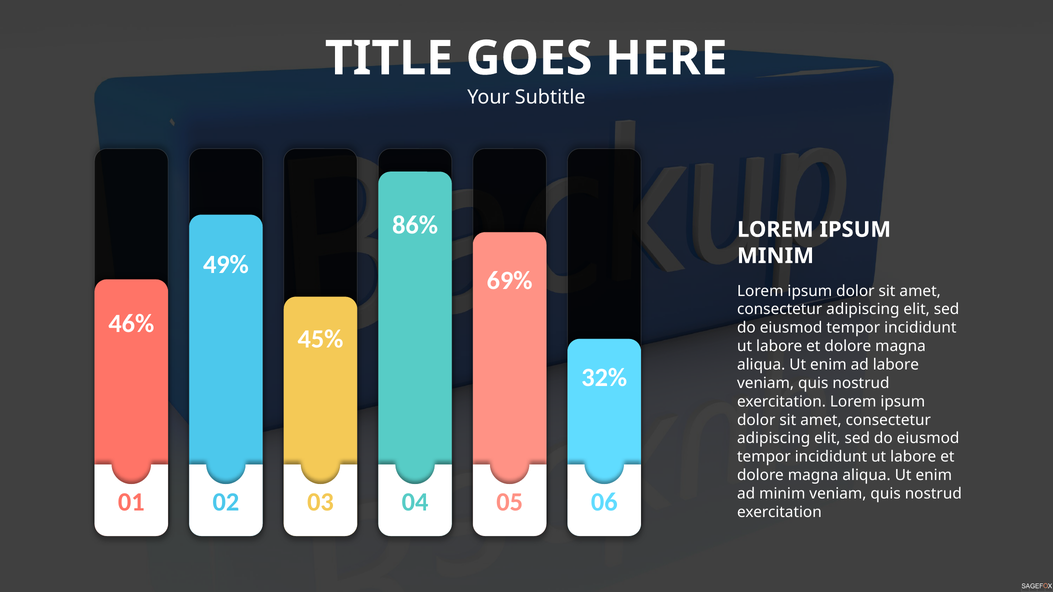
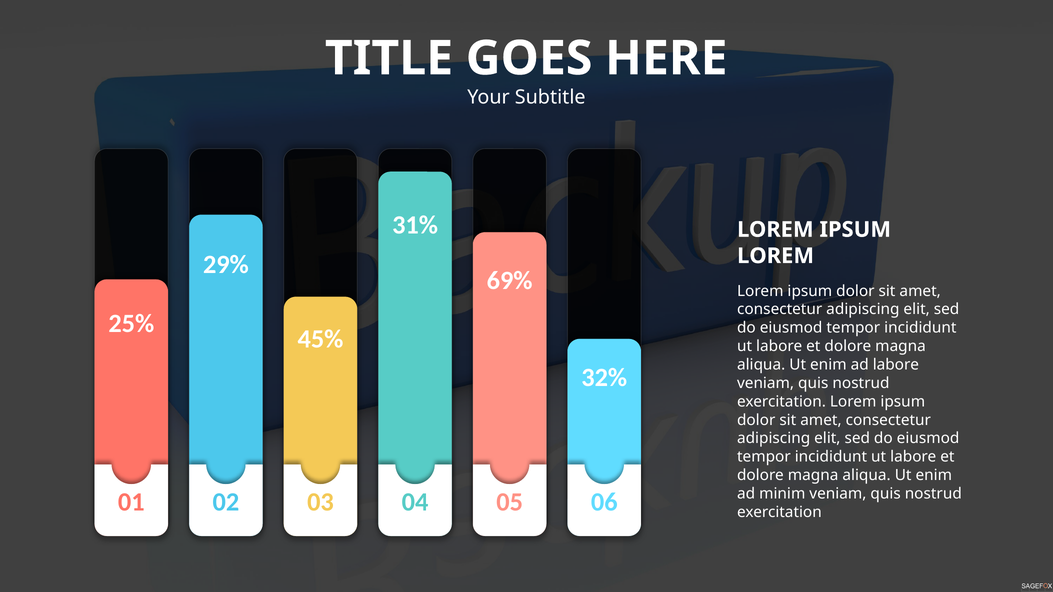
86%: 86% -> 31% (415, 225)
MINIM: MINIM -> LOREM (776, 256)
49%: 49% -> 29% (226, 265)
46%: 46% -> 25% (131, 324)
